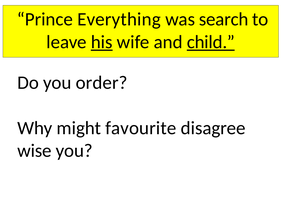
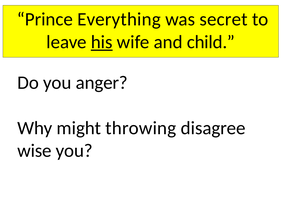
search: search -> secret (224, 19)
child underline: present -> none (211, 42)
order: order -> anger (102, 83)
favourite: favourite -> throwing (141, 128)
